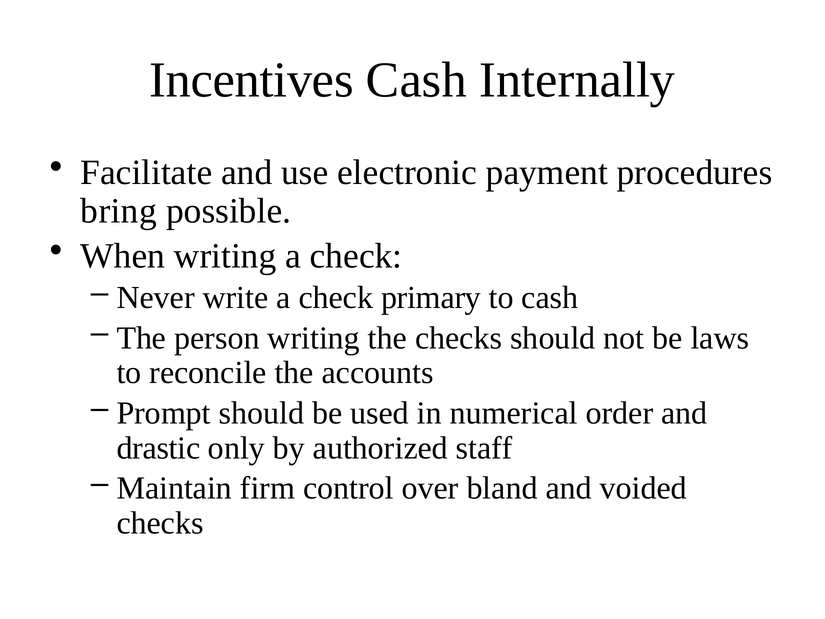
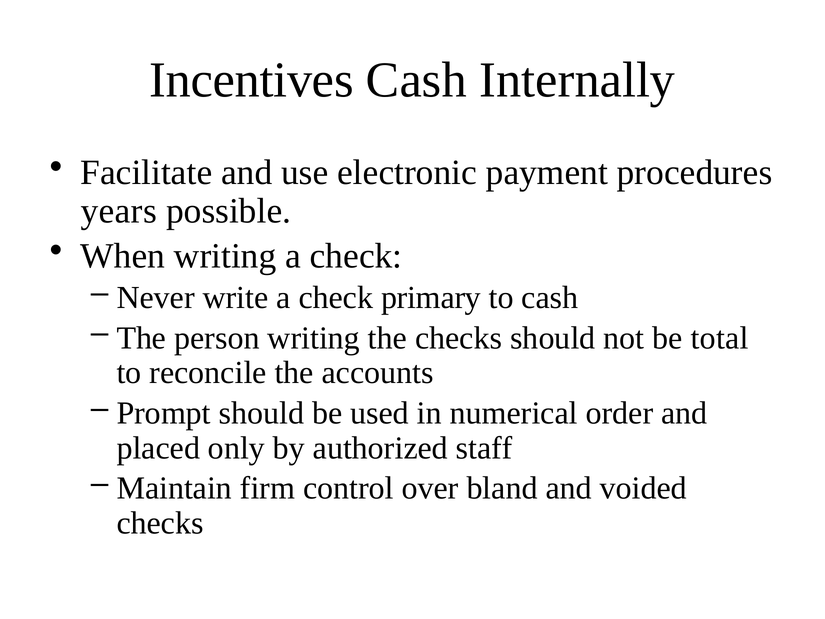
bring: bring -> years (119, 211)
laws: laws -> total (720, 338)
drastic: drastic -> placed (158, 448)
